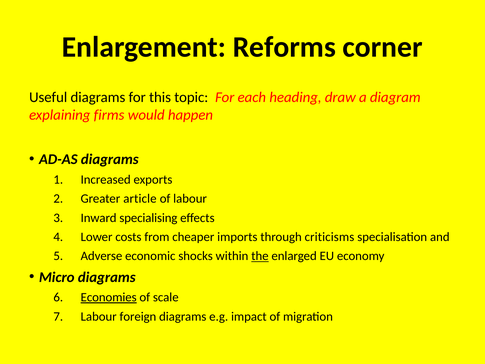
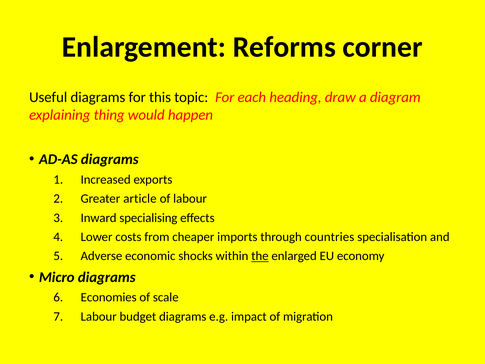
firms: firms -> thing (109, 115)
criticisms: criticisms -> countries (329, 237)
Economies underline: present -> none (109, 297)
foreign: foreign -> budget (138, 316)
